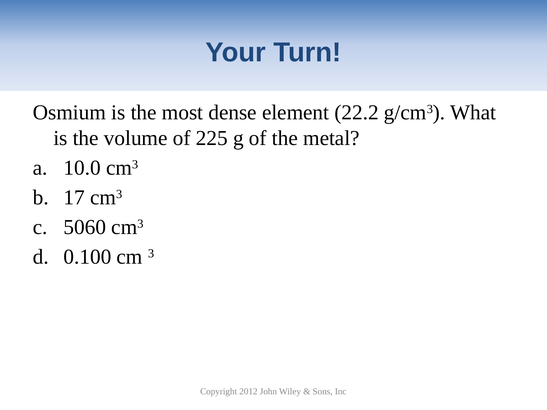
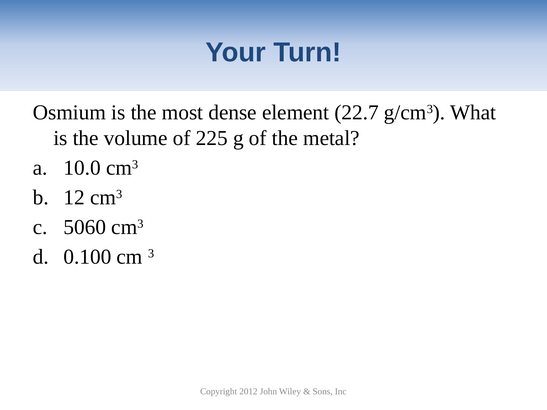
22.2: 22.2 -> 22.7 (357, 113)
17: 17 -> 12 (74, 198)
